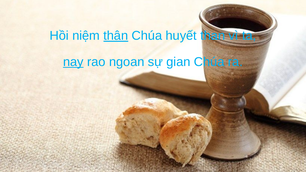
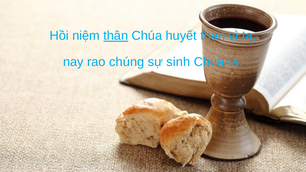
nay underline: present -> none (73, 62)
ngoan: ngoan -> chúng (127, 62)
gian: gian -> sinh (178, 62)
